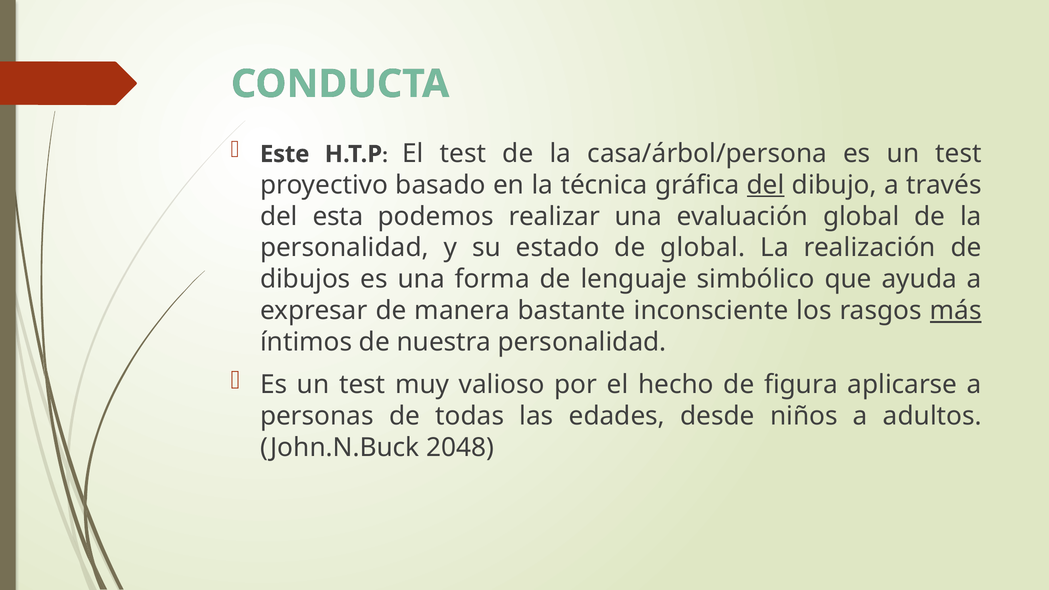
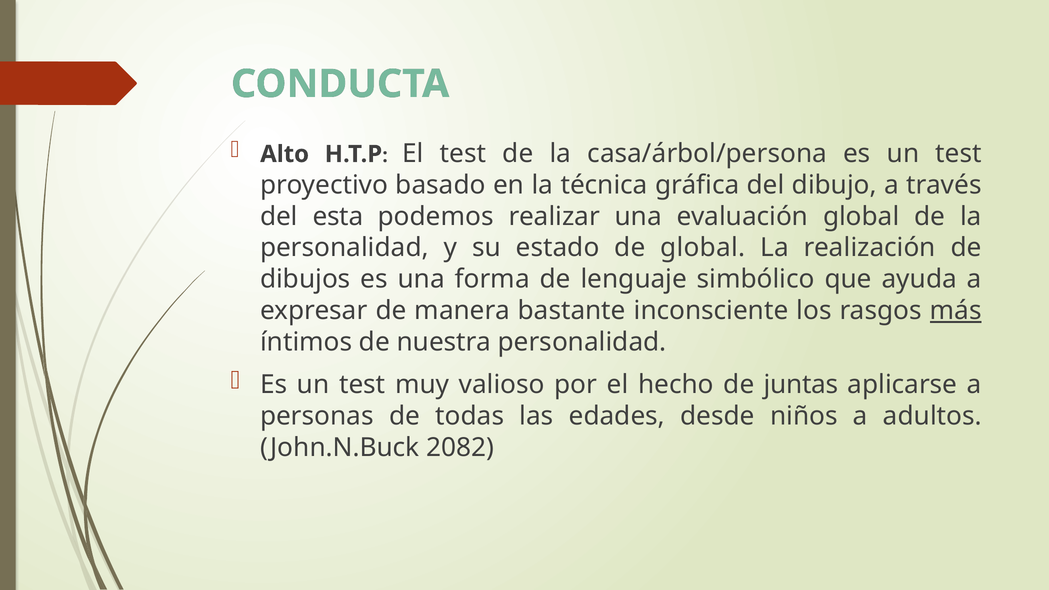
Este: Este -> Alto (285, 154)
del underline: present -> none (766, 185)
figura: figura -> juntas (801, 385)
2048: 2048 -> 2082 (460, 448)
